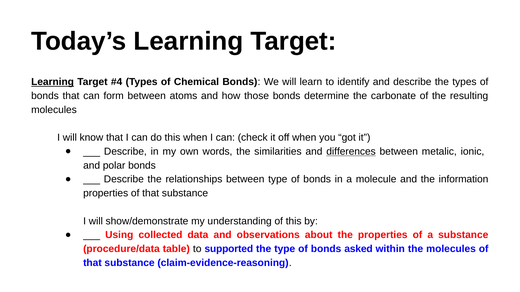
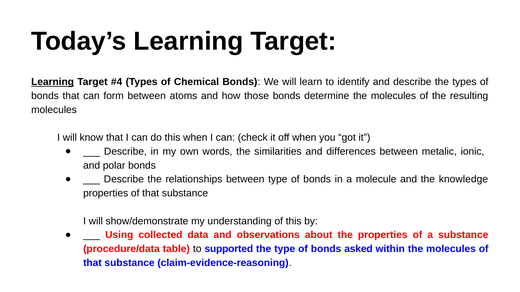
determine the carbonate: carbonate -> molecules (393, 96)
differences underline: present -> none (351, 152)
information: information -> knowledge (463, 180)
